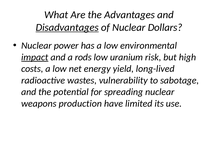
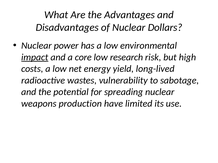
Disadvantages underline: present -> none (67, 27)
rods: rods -> core (83, 57)
uranium: uranium -> research (127, 57)
